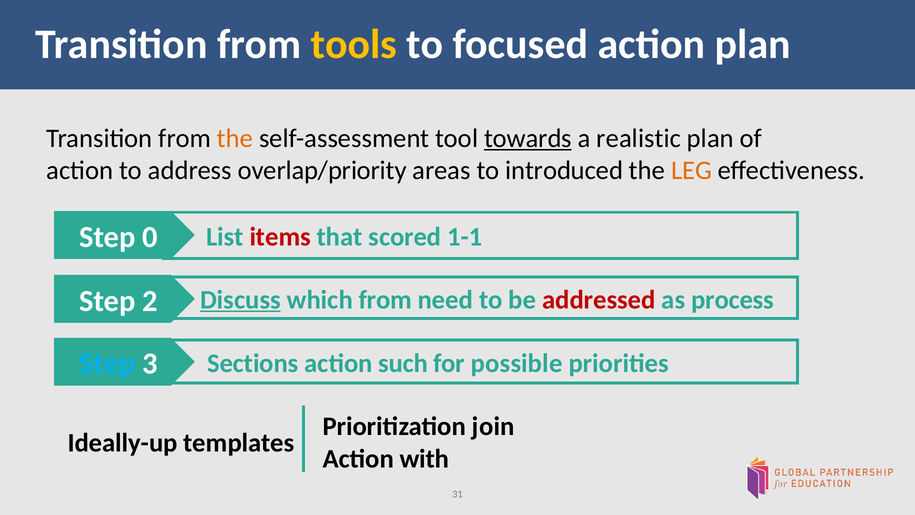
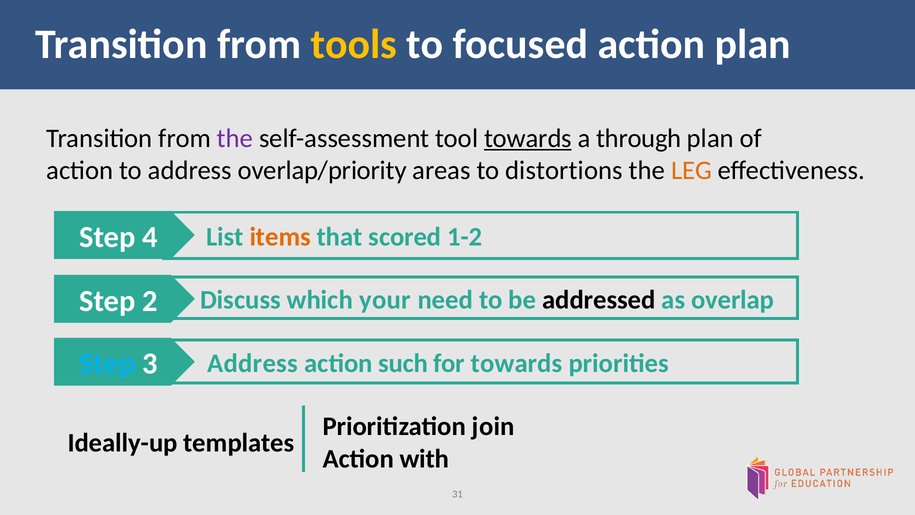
the colour: orange -> purple (235, 138)
realistic: realistic -> through (639, 138)
introduced: introduced -> distortions (564, 170)
0: 0 -> 4 (150, 237)
items colour: red -> orange (280, 237)
1-1: 1-1 -> 1-2 (465, 237)
Discuss underline: present -> none (240, 300)
which from: from -> your (385, 300)
addressed colour: red -> black (599, 300)
process: process -> overlap (733, 300)
Sections: Sections -> Address (253, 363)
for possible: possible -> towards (517, 363)
